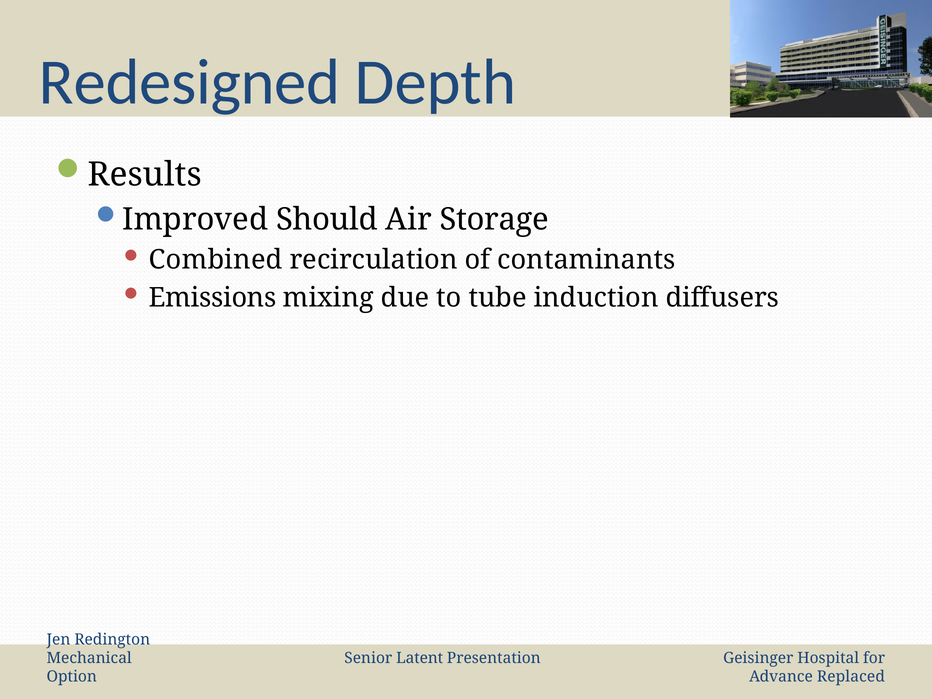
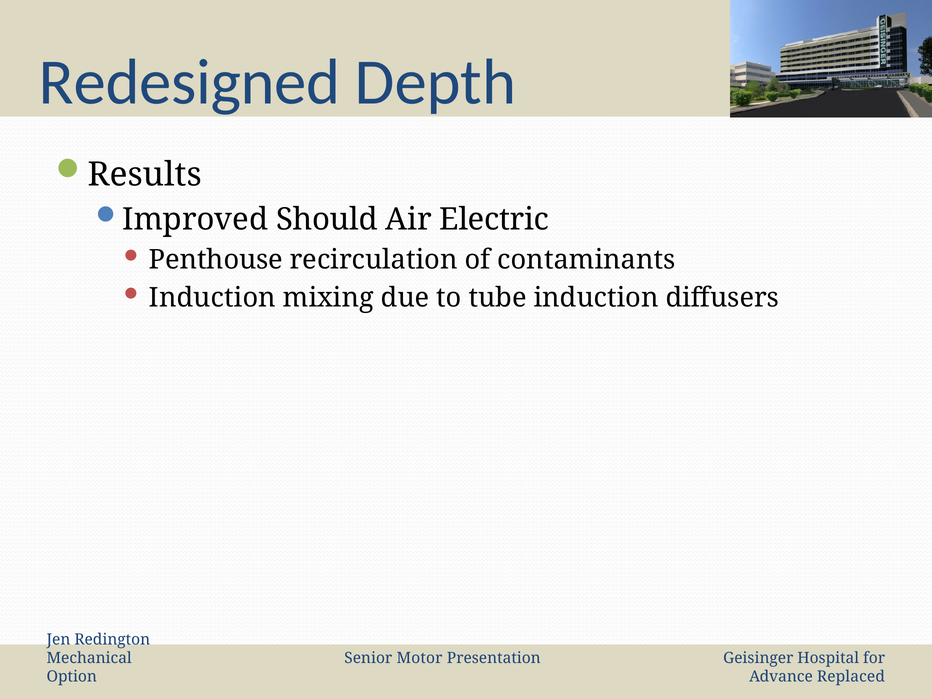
Storage: Storage -> Electric (494, 220)
Combined: Combined -> Penthouse (216, 260)
Emissions: Emissions -> Induction (212, 298)
Latent: Latent -> Motor (420, 658)
